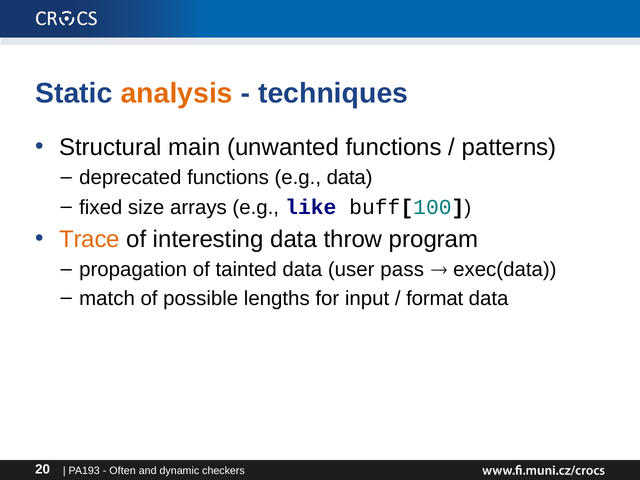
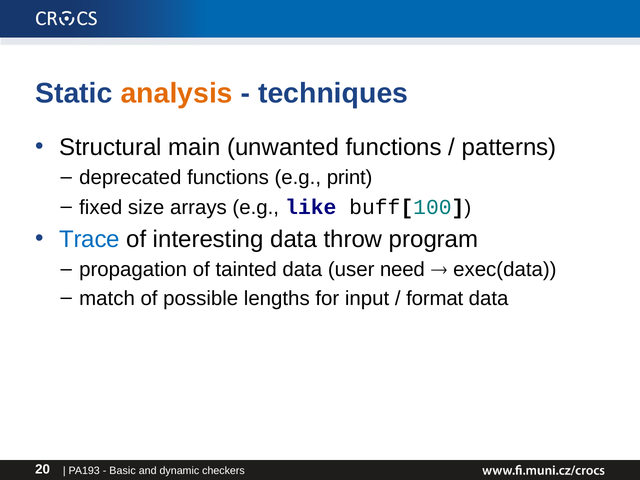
e.g data: data -> print (350, 178)
Trace colour: orange -> blue (90, 239)
pass: pass -> need (402, 270)
Often: Often -> Basic (123, 471)
